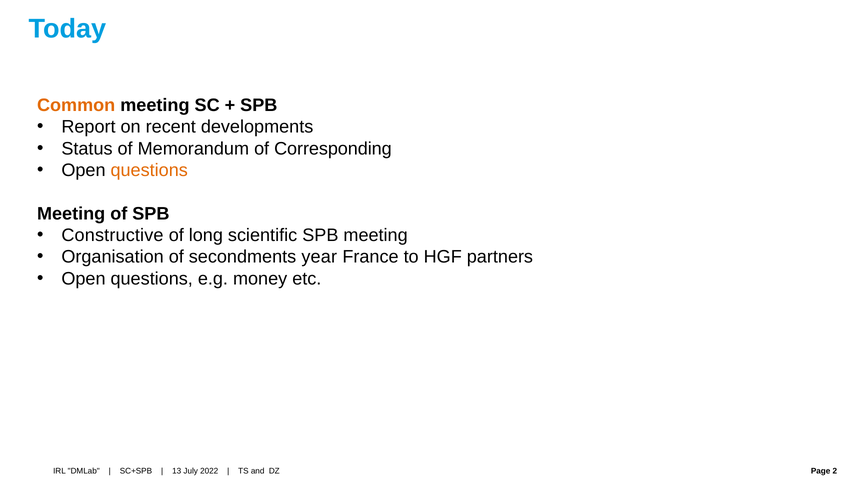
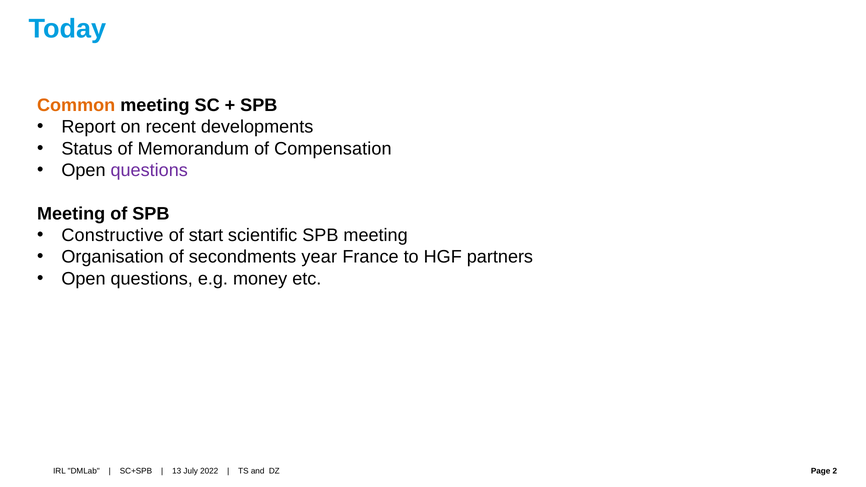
Corresponding: Corresponding -> Compensation (333, 149)
questions colour: orange -> purple (149, 170)
long: long -> start (206, 235)
